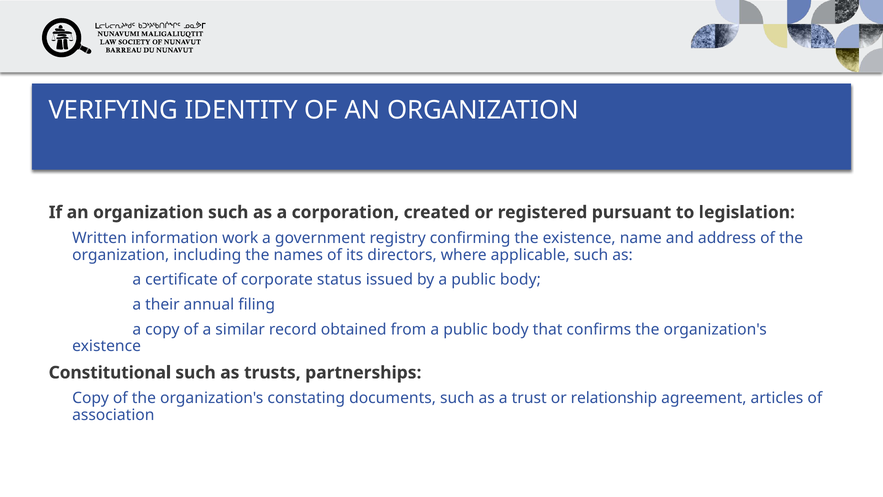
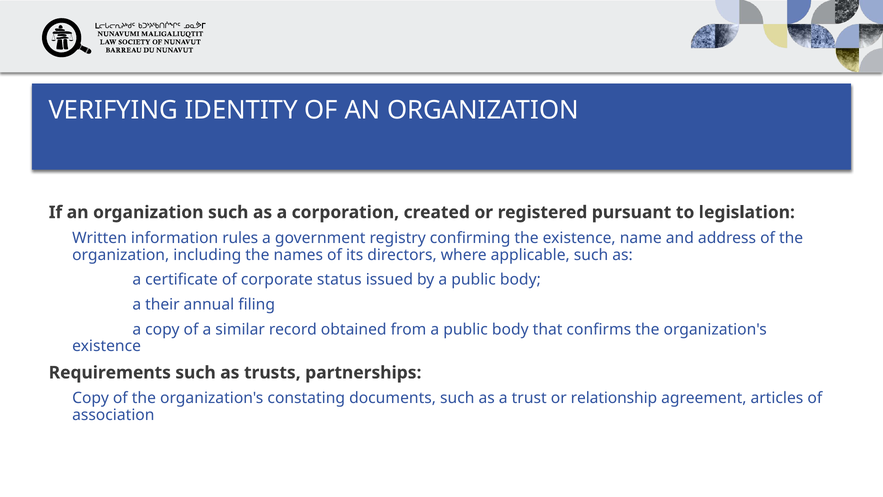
work: work -> rules (240, 238)
Constitutional: Constitutional -> Requirements (110, 372)
